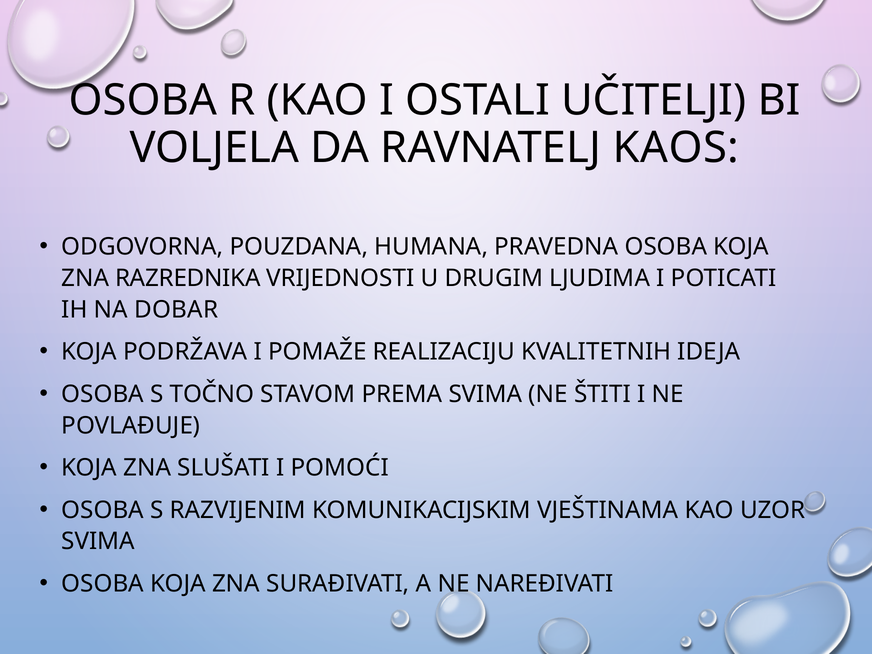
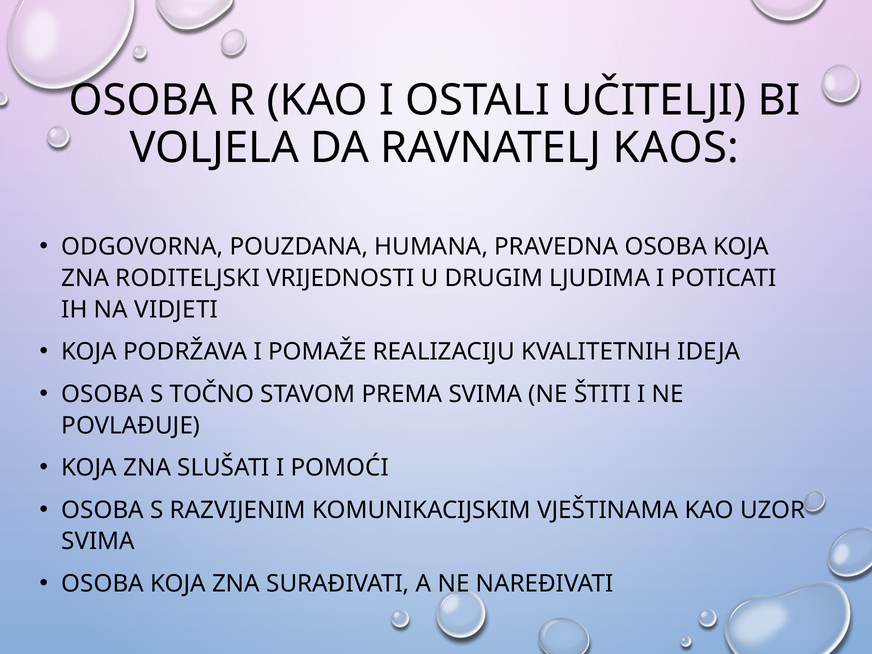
RAZREDNIKA: RAZREDNIKA -> RODITELJSKI (188, 278)
DOBAR: DOBAR -> VIDJETI (176, 310)
